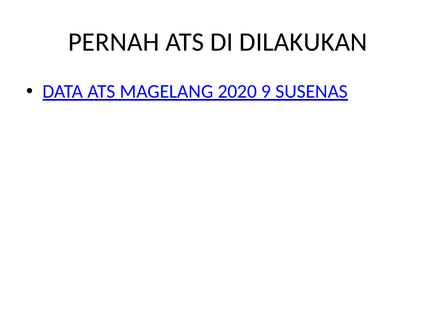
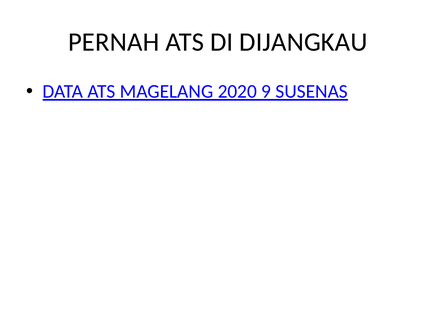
DILAKUKAN: DILAKUKAN -> DIJANGKAU (303, 42)
